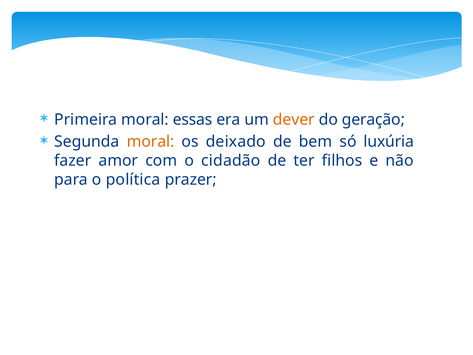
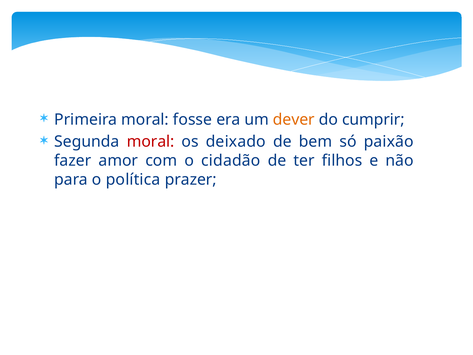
essas: essas -> fosse (193, 120)
geração: geração -> cumprir (373, 120)
moral colour: orange -> red (151, 142)
luxúria: luxúria -> paixão (389, 142)
